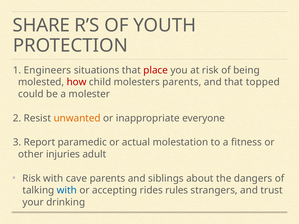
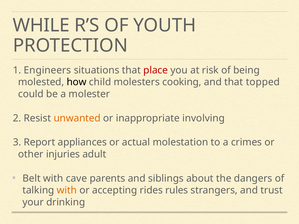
SHARE: SHARE -> WHILE (41, 25)
how colour: red -> black (77, 82)
molesters parents: parents -> cooking (182, 82)
everyone: everyone -> involving (204, 118)
paramedic: paramedic -> appliances (82, 142)
fitness: fitness -> crimes (246, 142)
Risk: Risk -> Belt (32, 179)
with colour: blue -> orange (67, 190)
